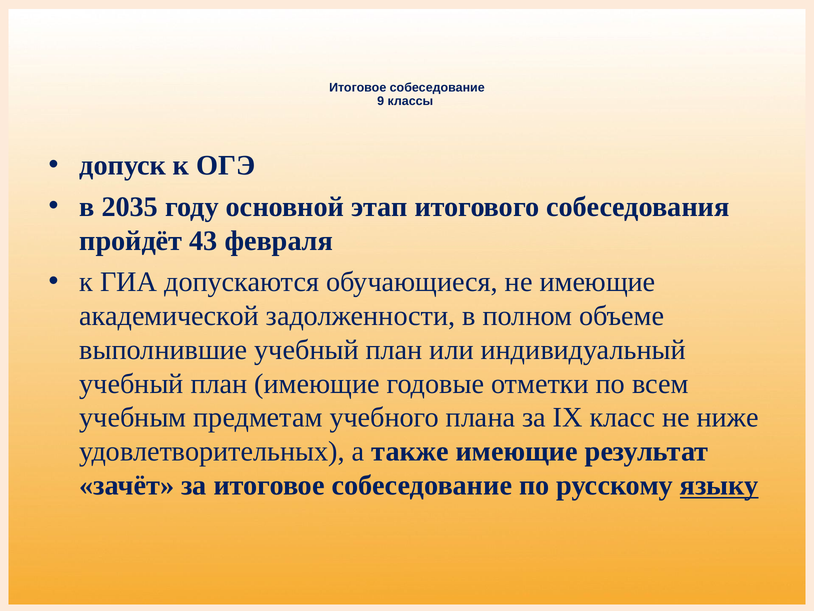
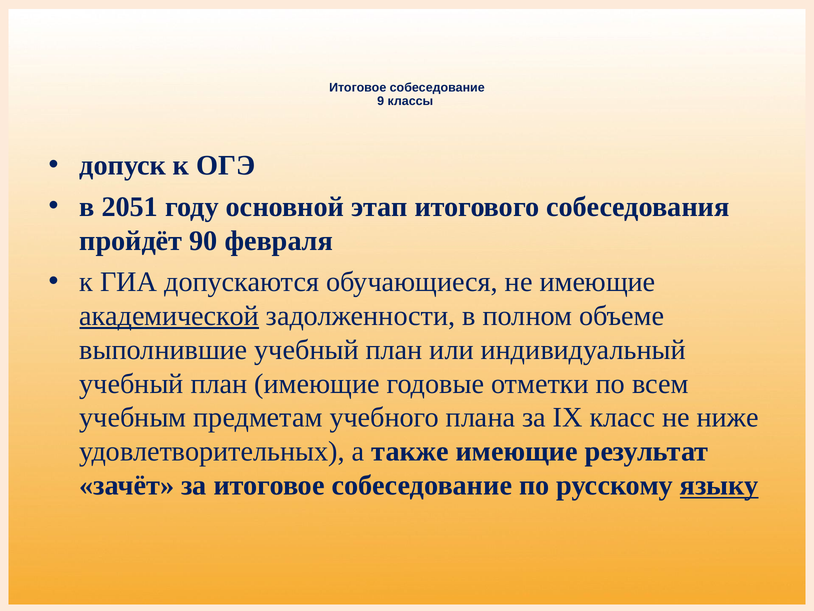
2035: 2035 -> 2051 (130, 207)
43: 43 -> 90 (203, 241)
академической underline: none -> present (169, 316)
